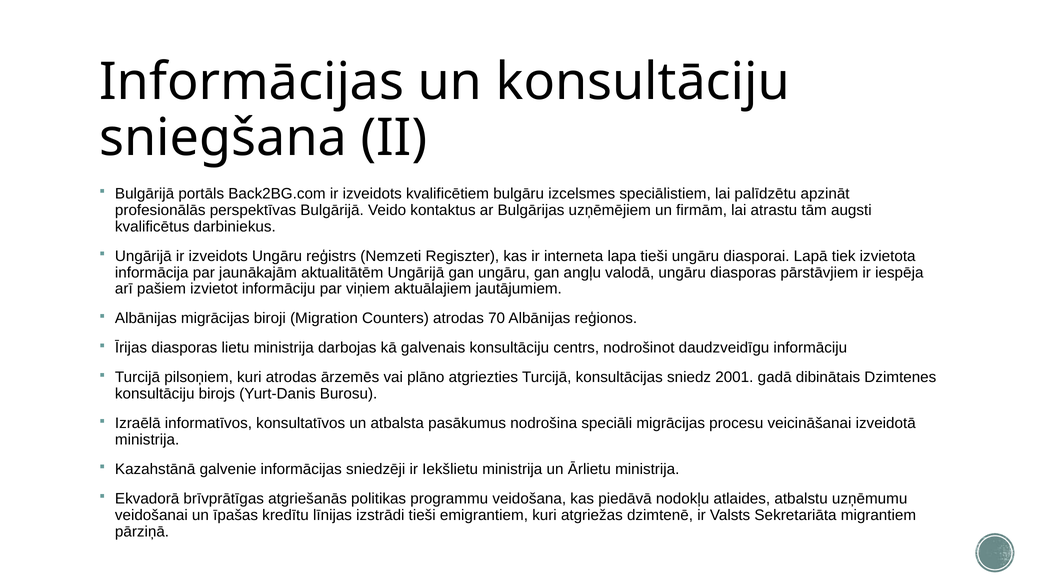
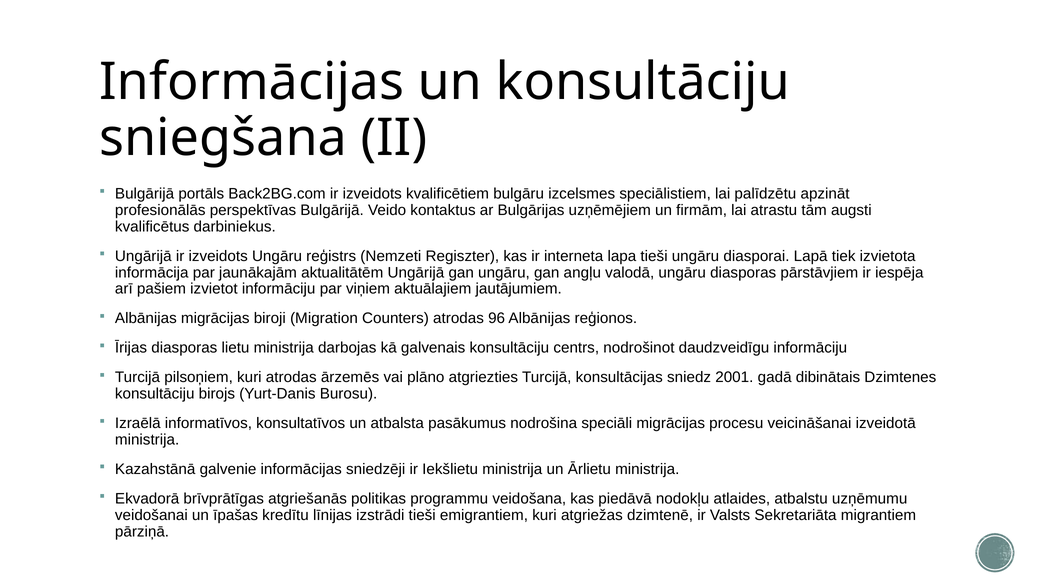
70: 70 -> 96 (497, 318)
